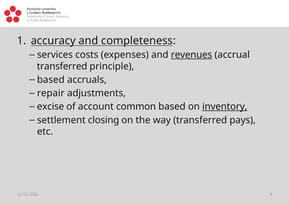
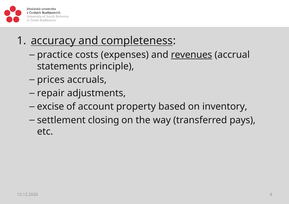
services: services -> practice (55, 55)
transferred: transferred -> statements (62, 66)
based: based -> prices (51, 80)
common: common -> property (136, 107)
inventory underline: present -> none (225, 107)
